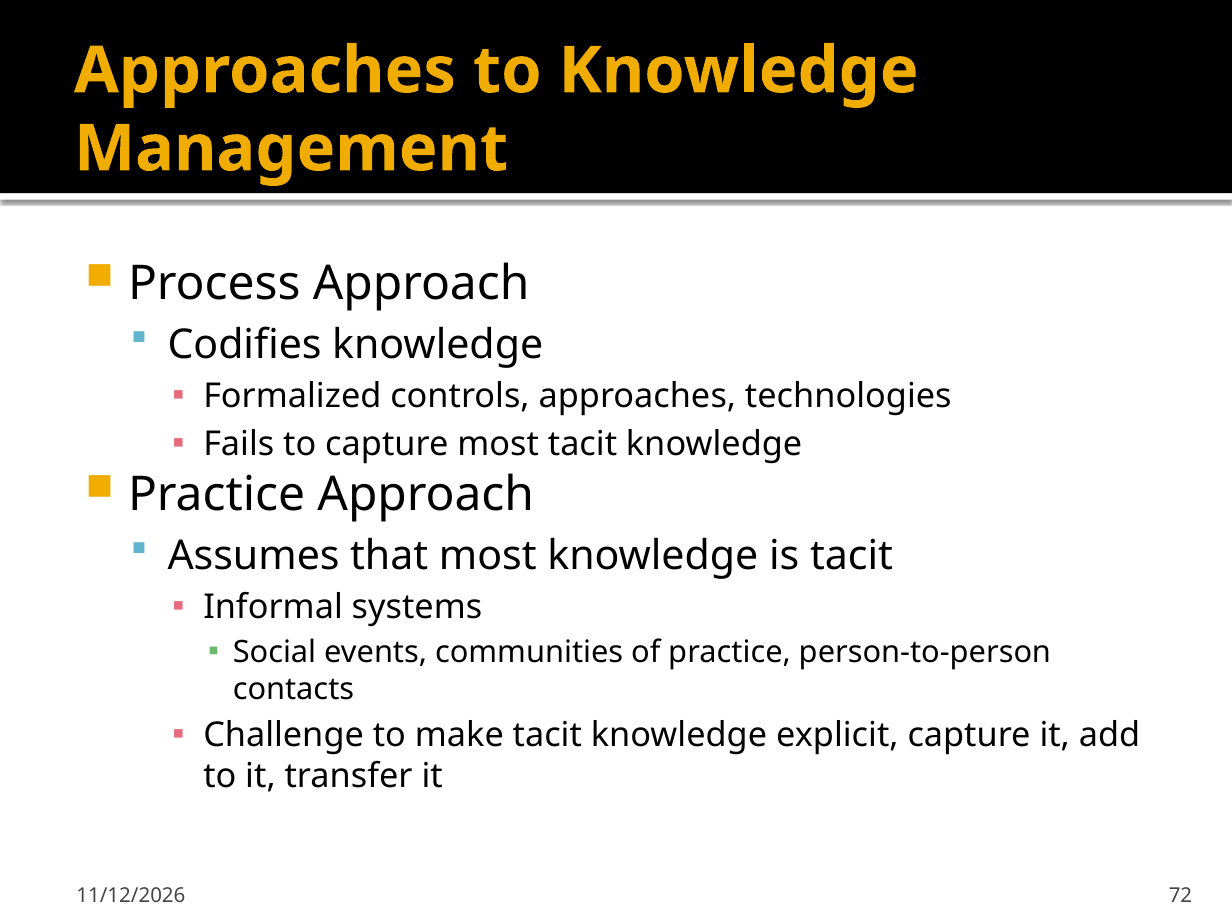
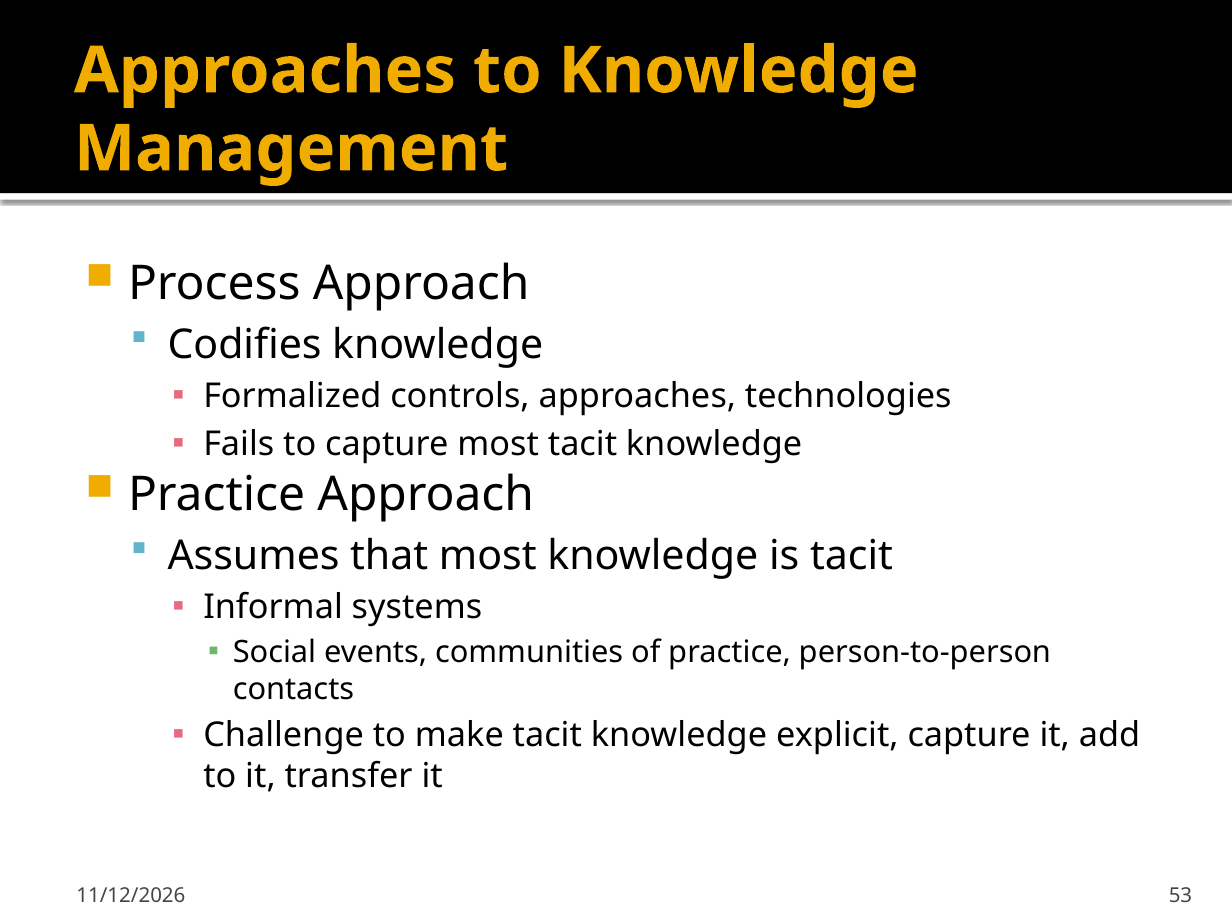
72: 72 -> 53 (1180, 895)
